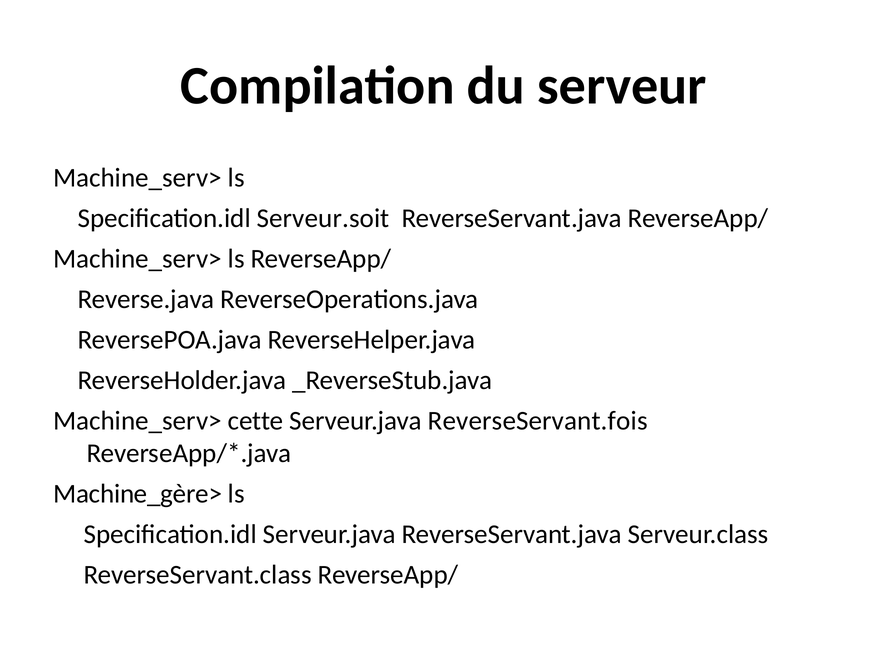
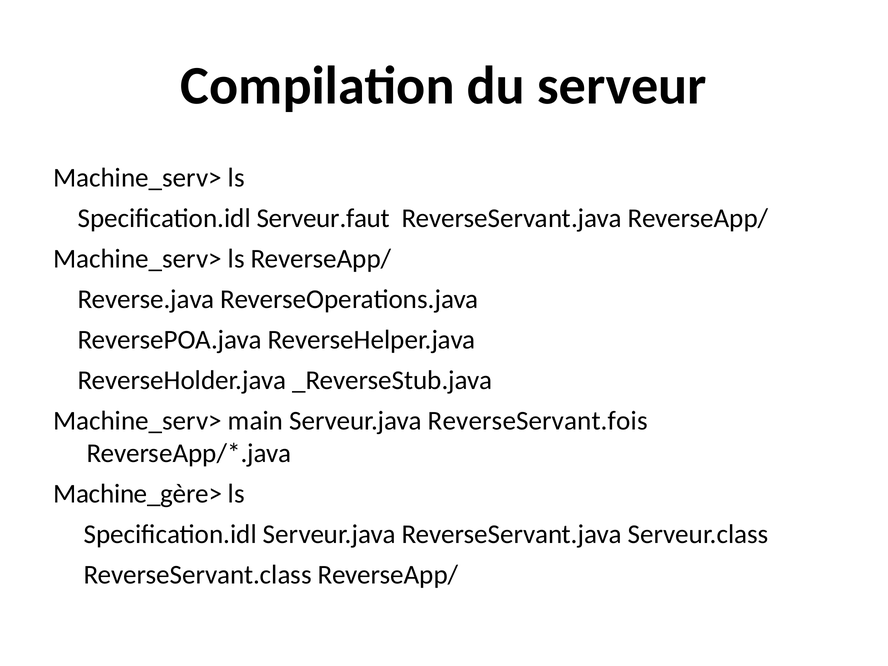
Serveur.soit: Serveur.soit -> Serveur.faut (323, 218)
cette: cette -> main (255, 421)
